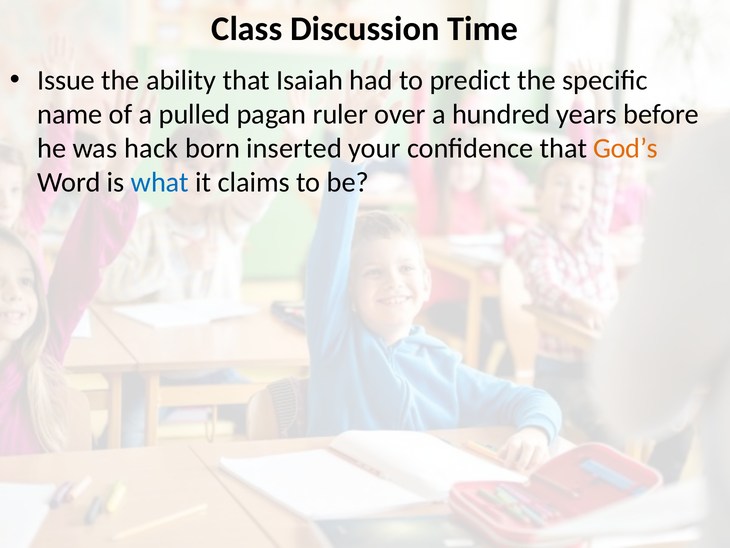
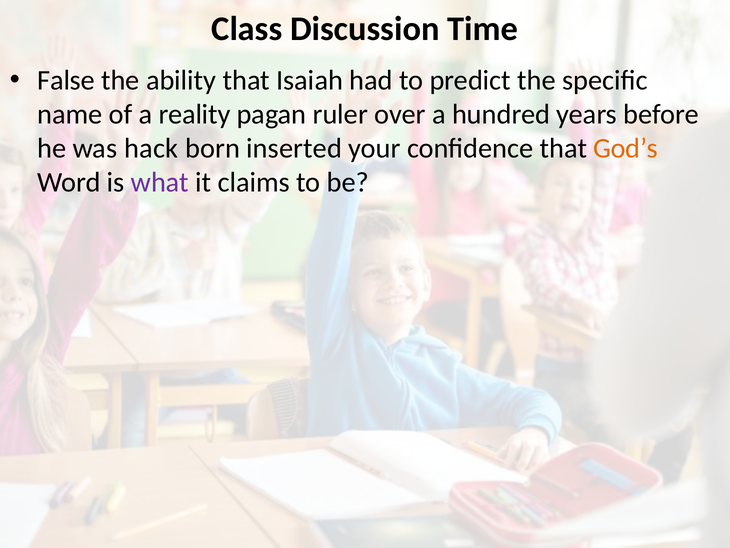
Issue: Issue -> False (66, 80)
pulled: pulled -> reality (195, 114)
what colour: blue -> purple (160, 182)
